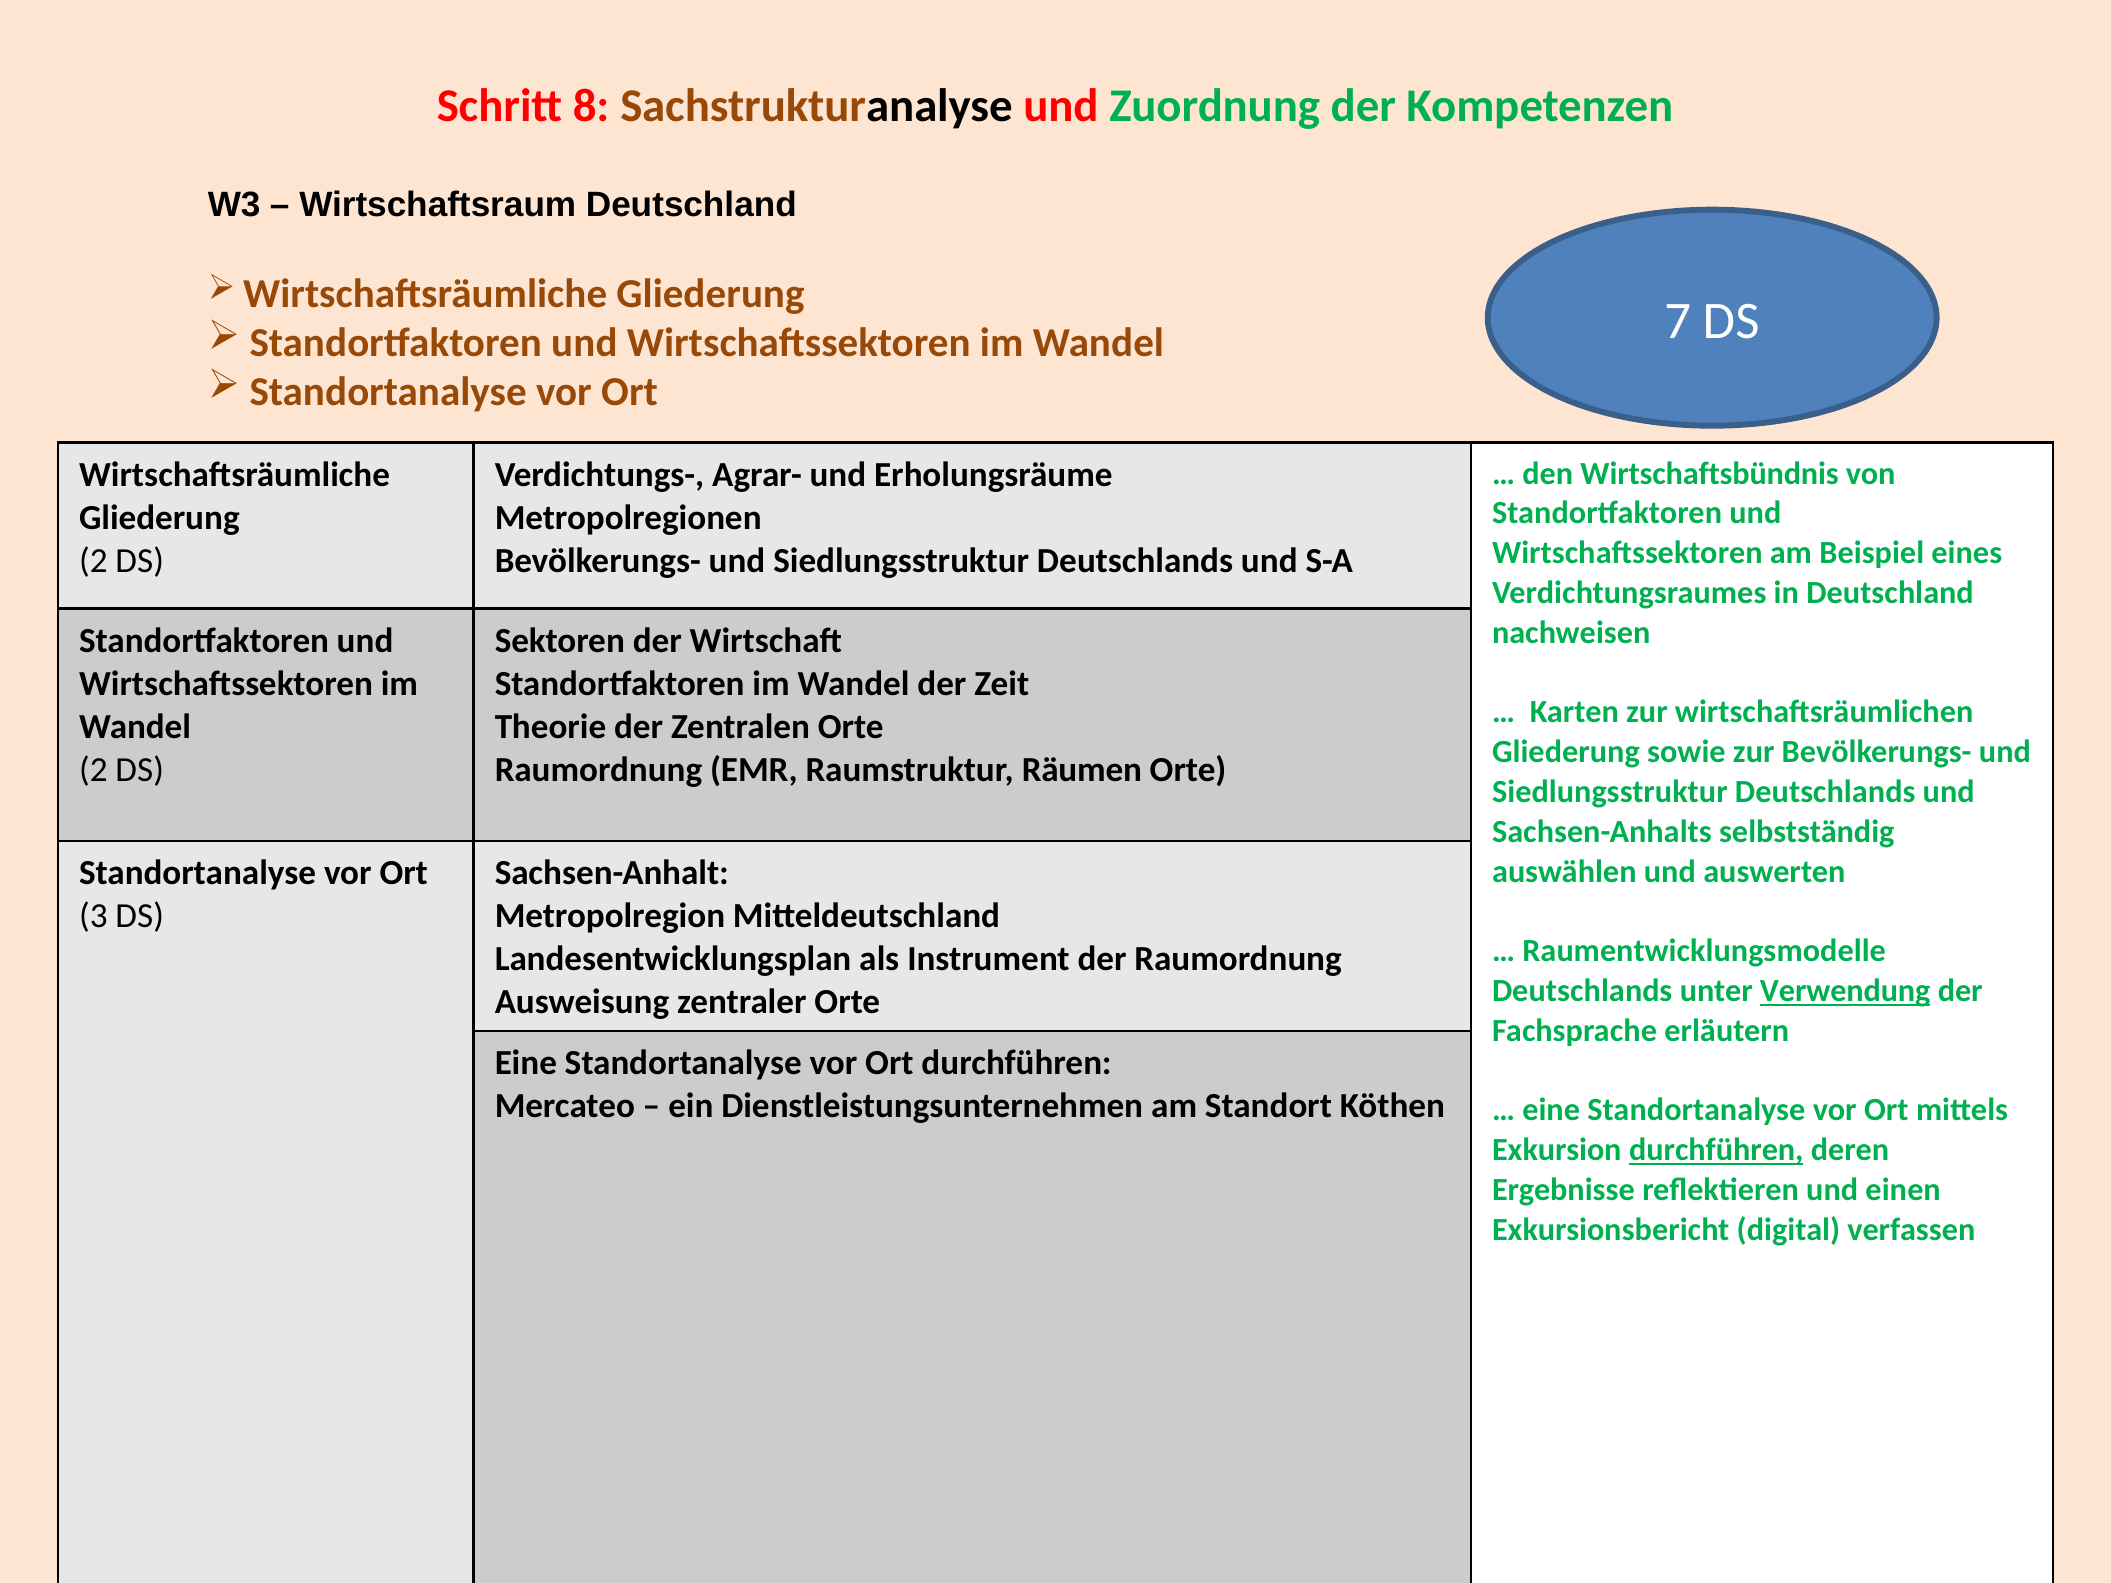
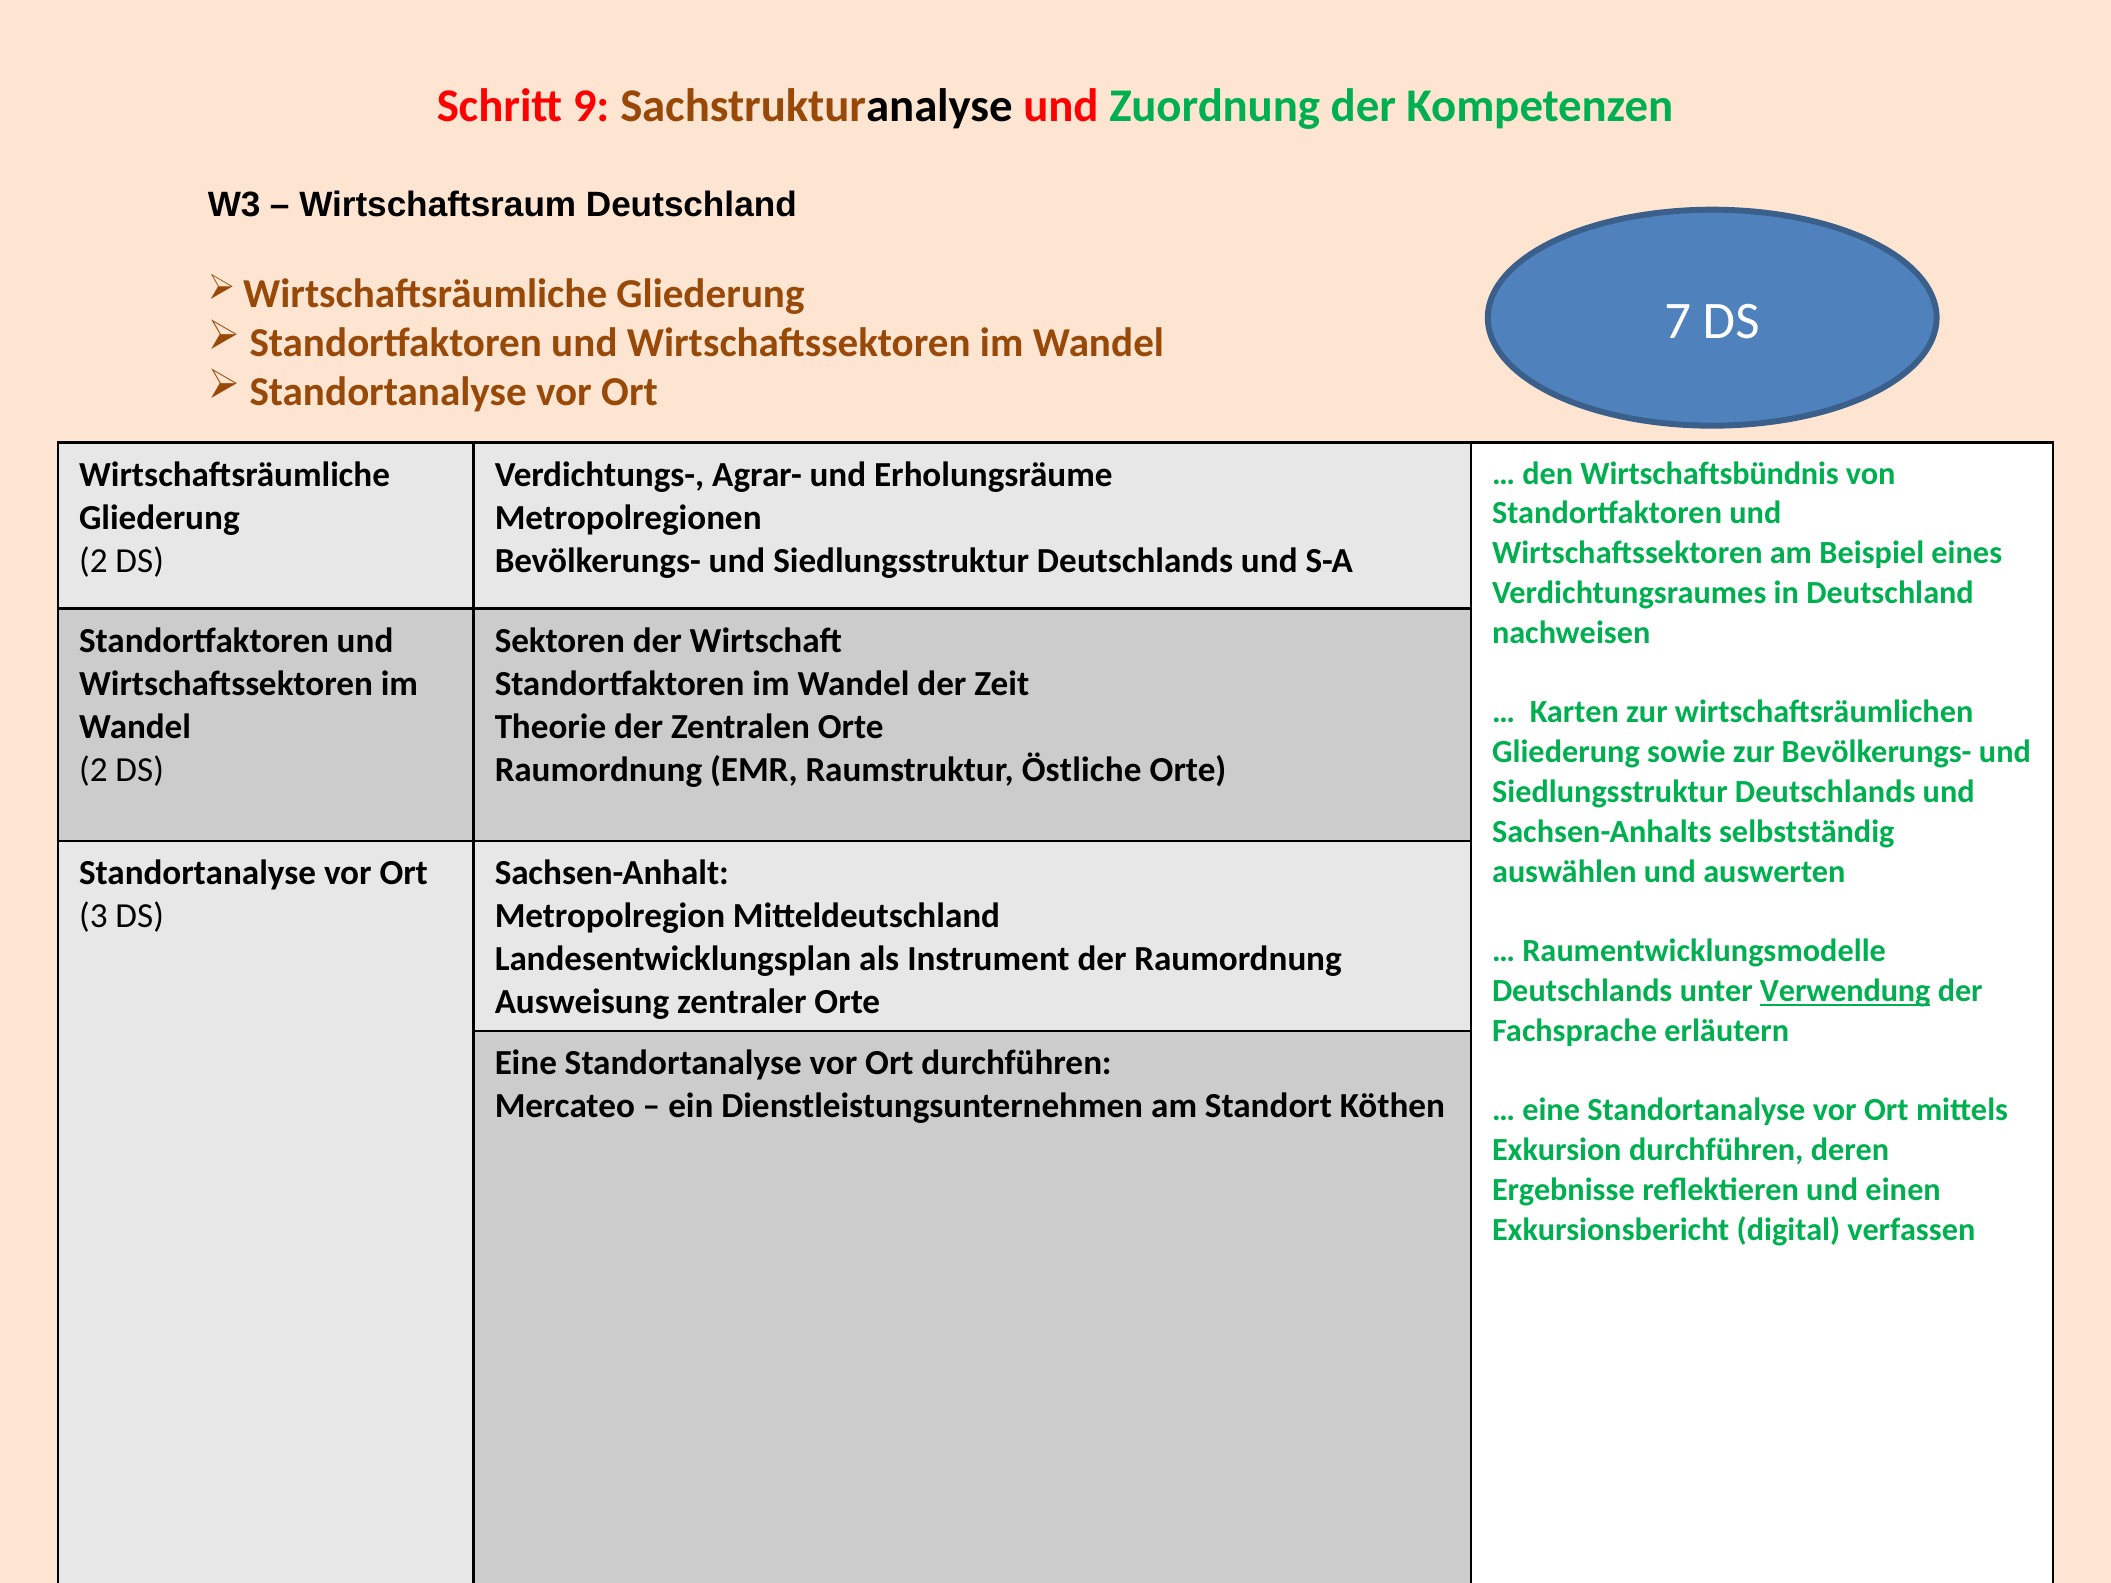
8: 8 -> 9 (591, 107)
Räumen: Räumen -> Östliche (1082, 770)
durchführen underline: present -> none (1716, 1150)
